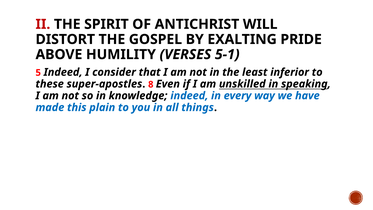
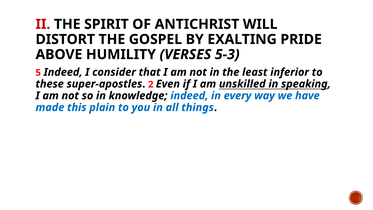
5-1: 5-1 -> 5-3 (227, 54)
8: 8 -> 2 (151, 84)
